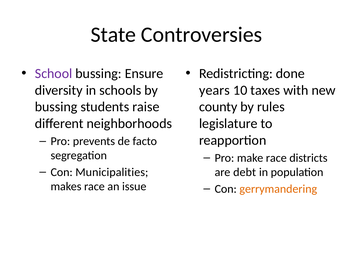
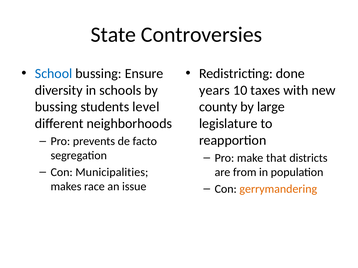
School colour: purple -> blue (54, 74)
raise: raise -> level (146, 107)
rules: rules -> large (271, 107)
make race: race -> that (276, 158)
debt: debt -> from (245, 173)
